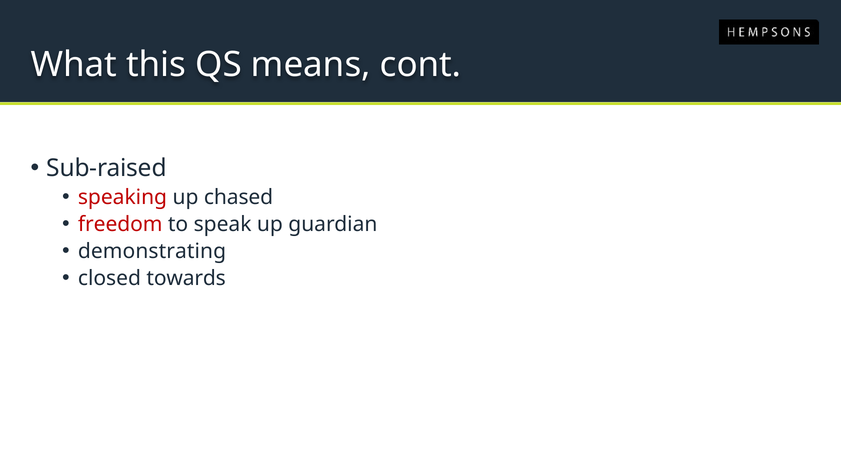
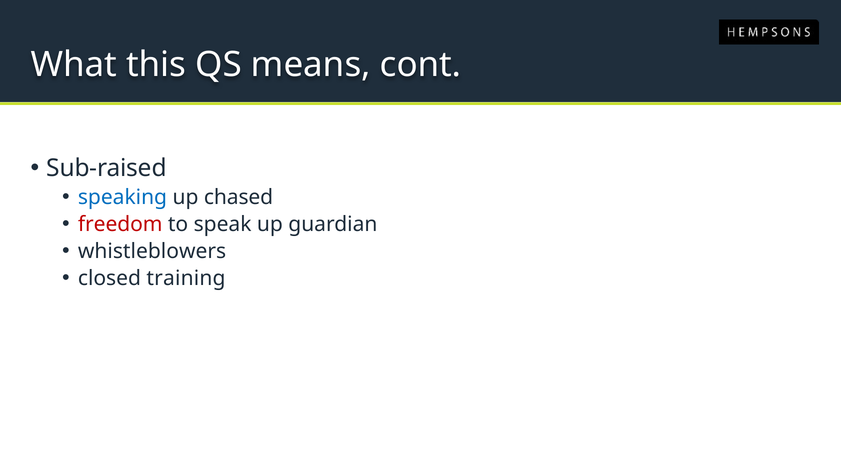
speaking colour: red -> blue (122, 197)
demonstrating: demonstrating -> whistleblowers (152, 251)
towards: towards -> training (186, 278)
